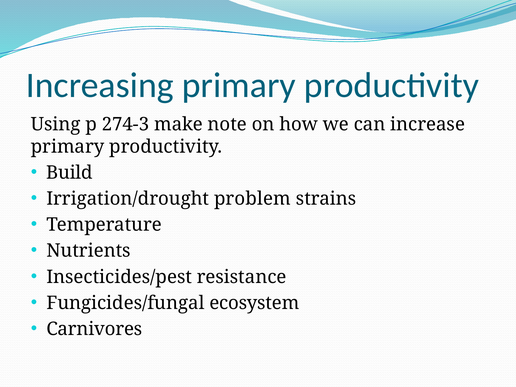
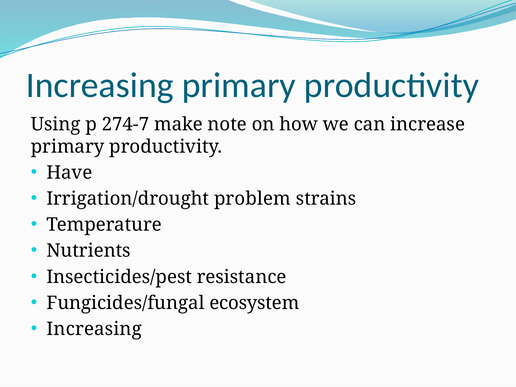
274-3: 274-3 -> 274-7 (125, 124)
Build: Build -> Have (69, 173)
Carnivores: Carnivores -> Increasing (94, 329)
